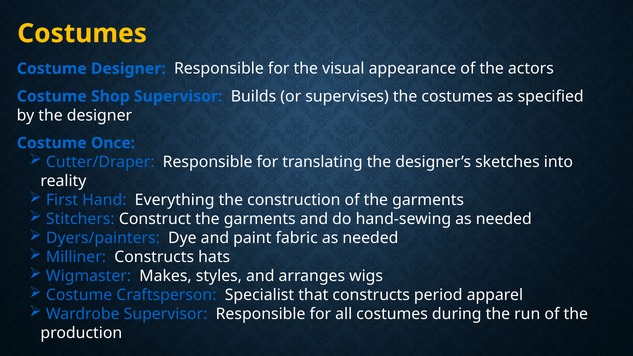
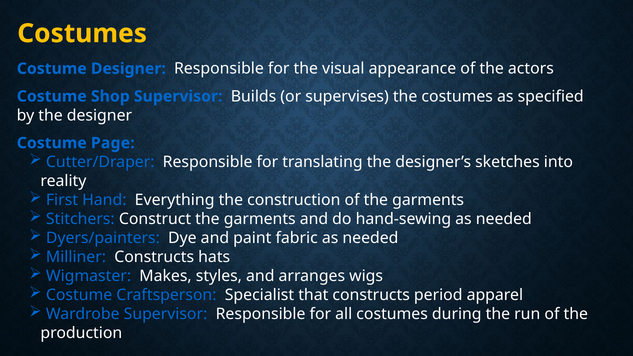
Once: Once -> Page (113, 143)
